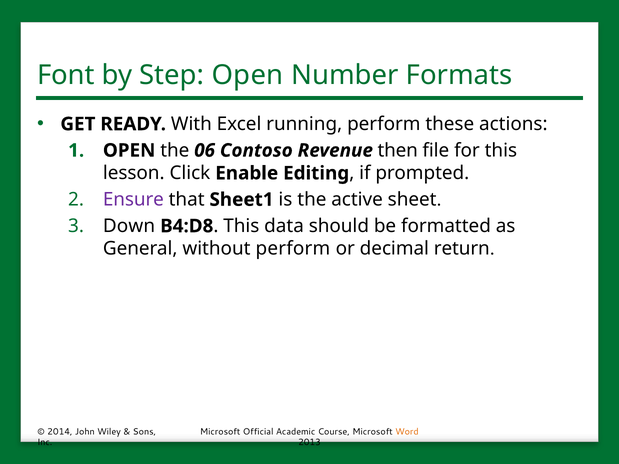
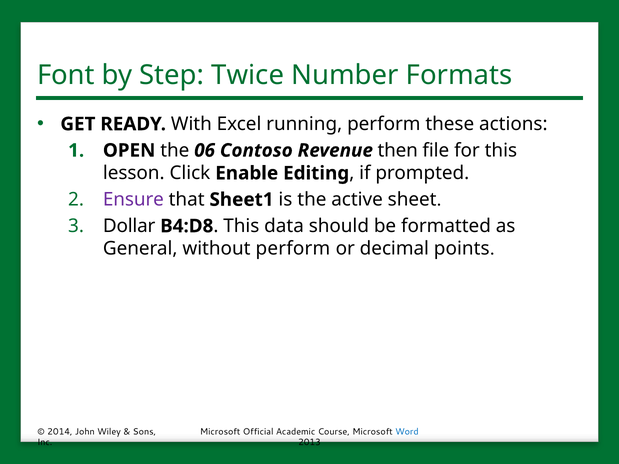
Step Open: Open -> Twice (248, 75)
Down: Down -> Dollar (129, 226)
return: return -> points (462, 249)
Word colour: orange -> blue (407, 432)
